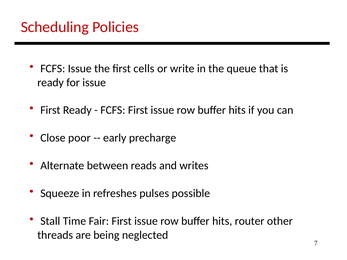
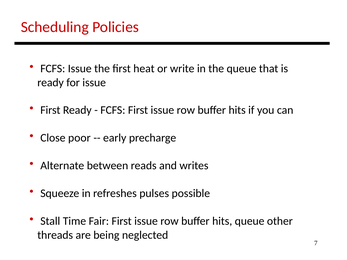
cells: cells -> heat (144, 69)
hits router: router -> queue (250, 221)
